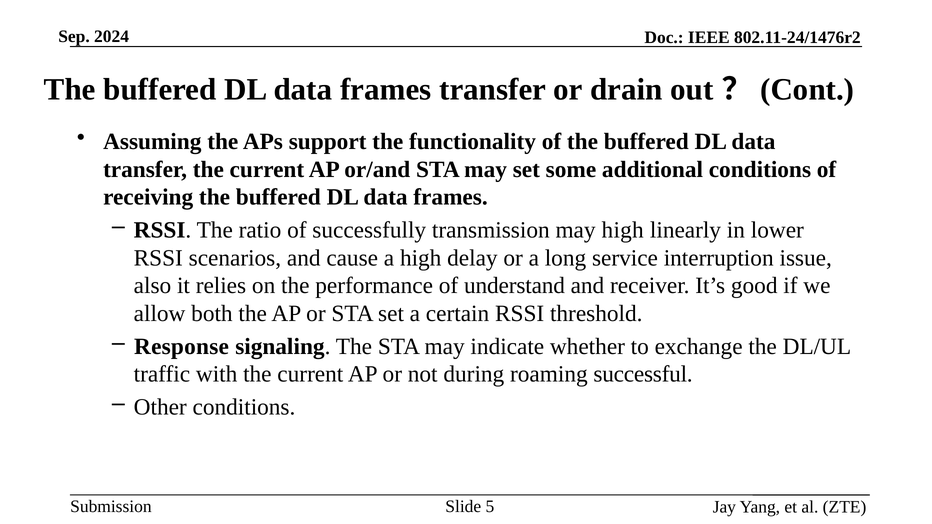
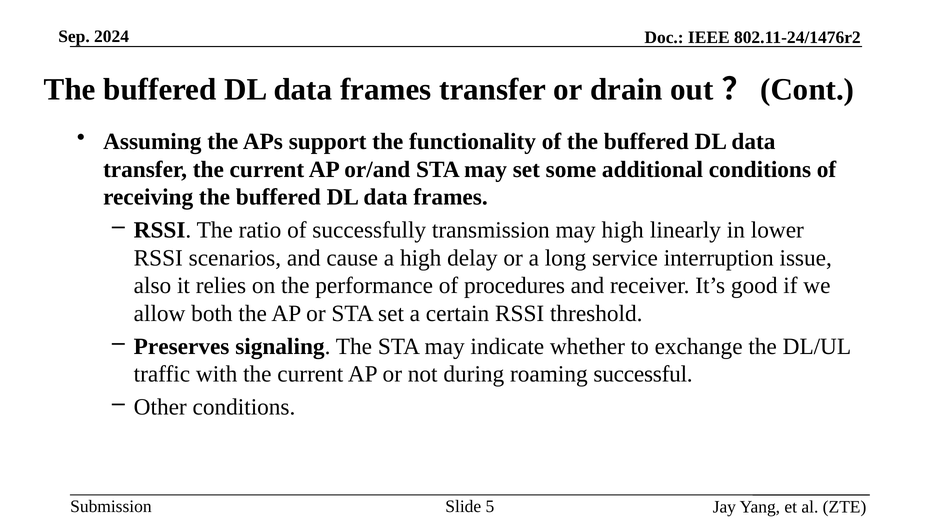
understand: understand -> procedures (514, 286)
Response: Response -> Preserves (182, 346)
